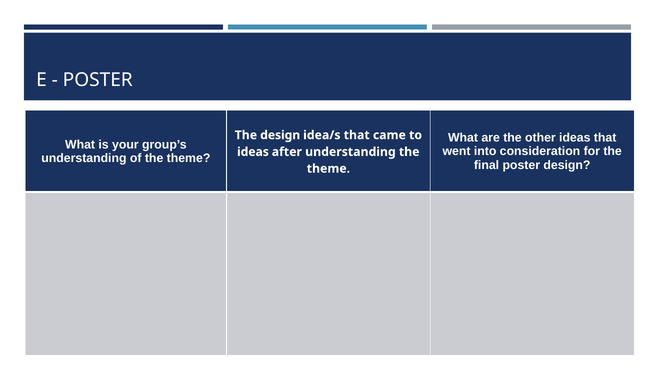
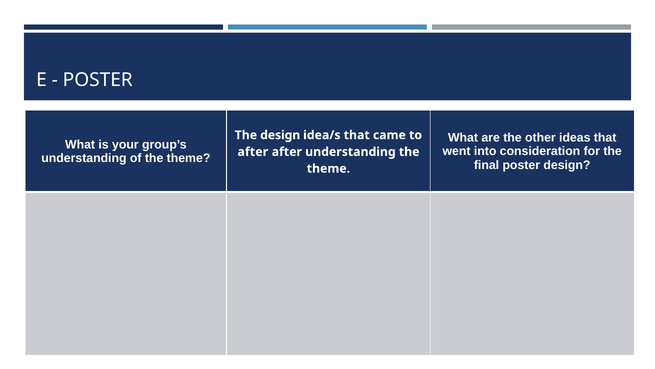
ideas: ideas -> after (253, 152)
